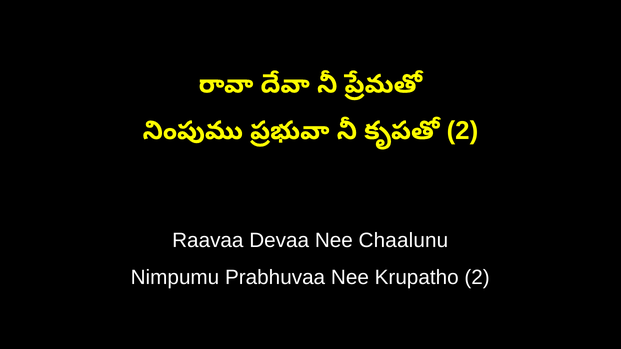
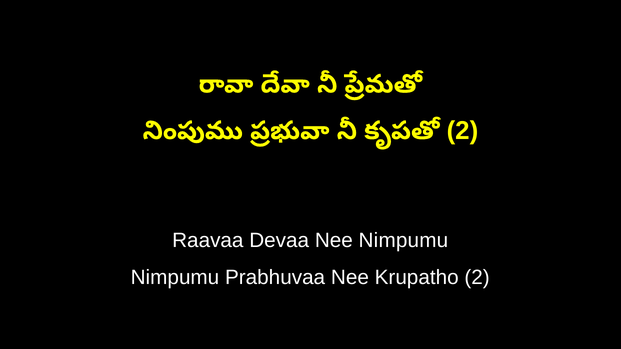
Nee Chaalunu: Chaalunu -> Nimpumu (403, 241)
